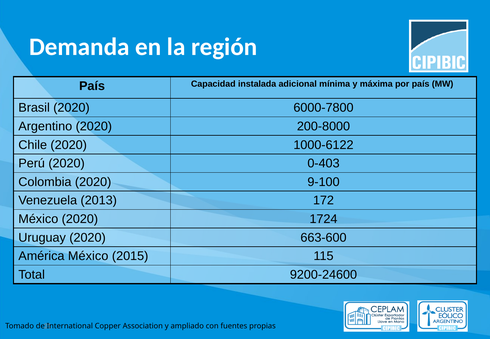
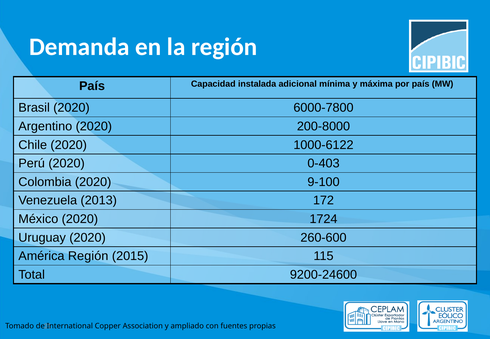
663-600: 663-600 -> 260-600 (323, 238)
América México: México -> Región (88, 256)
